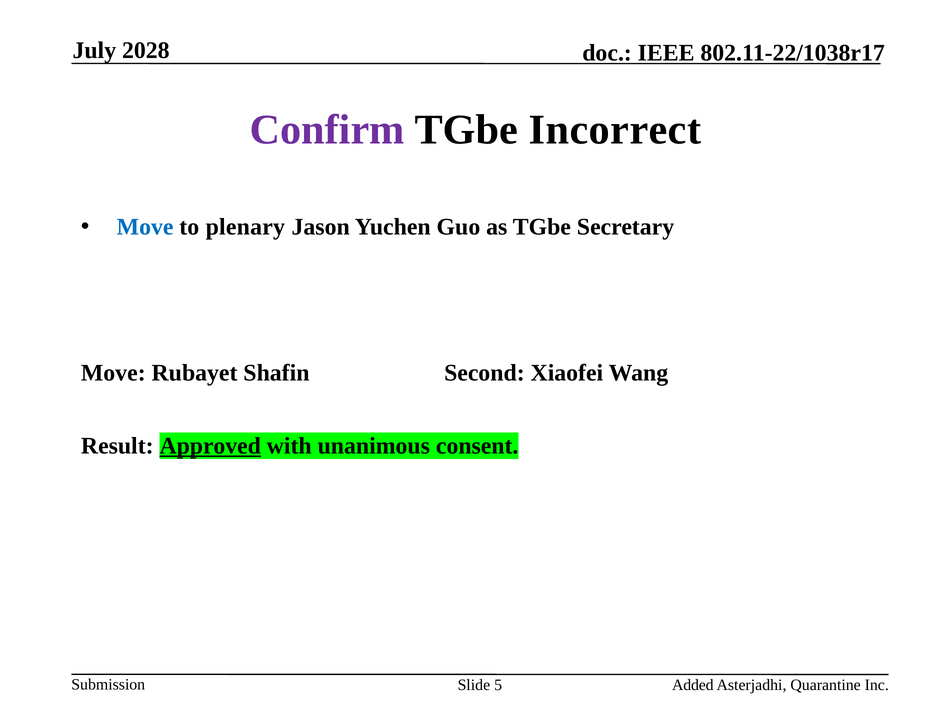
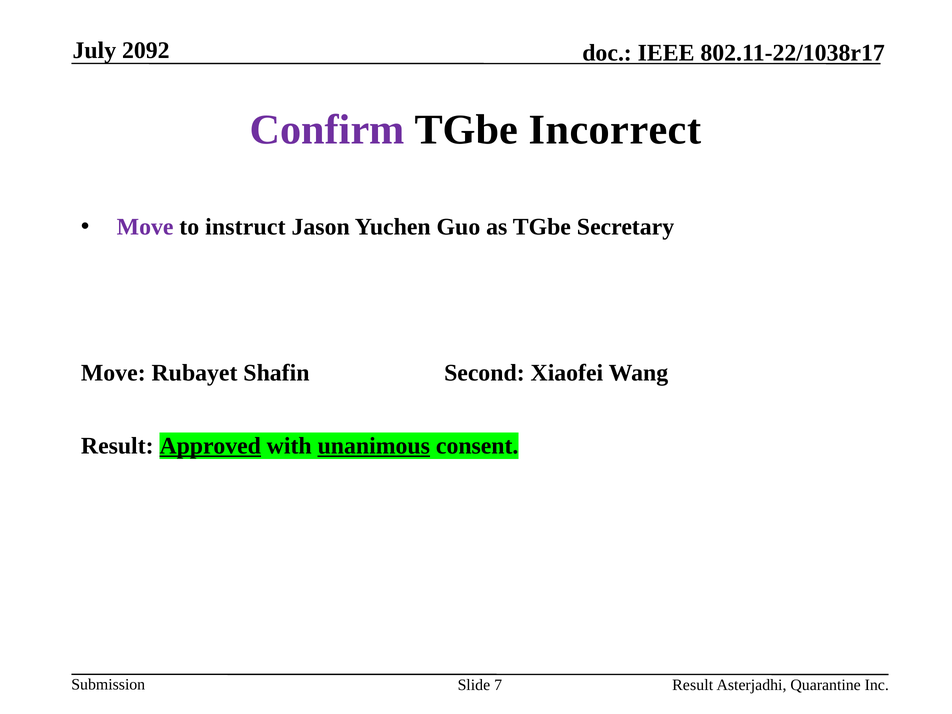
2028: 2028 -> 2092 (146, 50)
Move colour: blue -> purple (145, 227)
plenary: plenary -> instruct (245, 227)
unanimous underline: none -> present (374, 446)
5: 5 -> 7 (498, 685)
Added: Added -> Result (693, 685)
